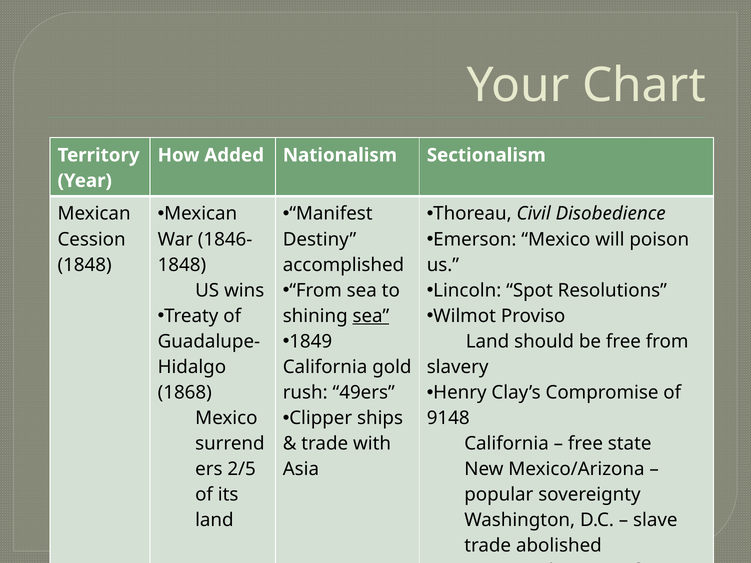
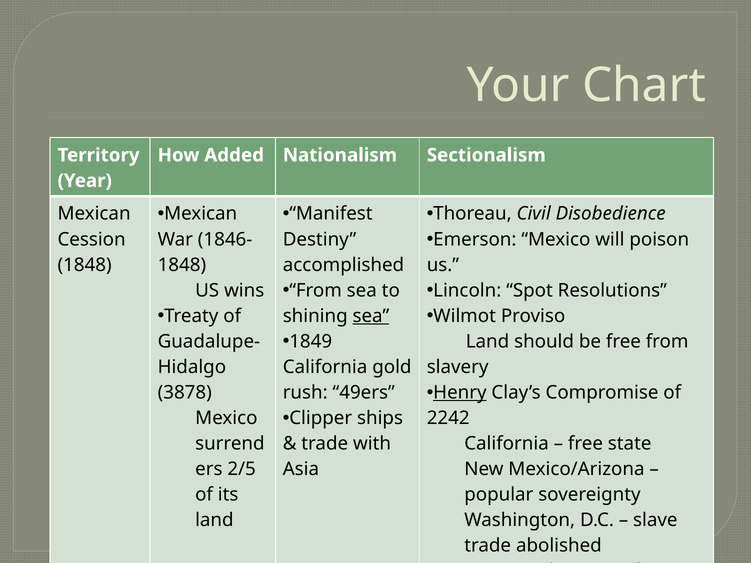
Henry underline: none -> present (460, 393)
1868: 1868 -> 3878 (185, 393)
9148: 9148 -> 2242 (448, 418)
